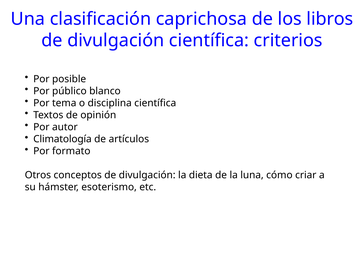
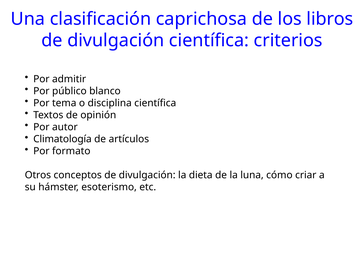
posible: posible -> admitir (69, 79)
